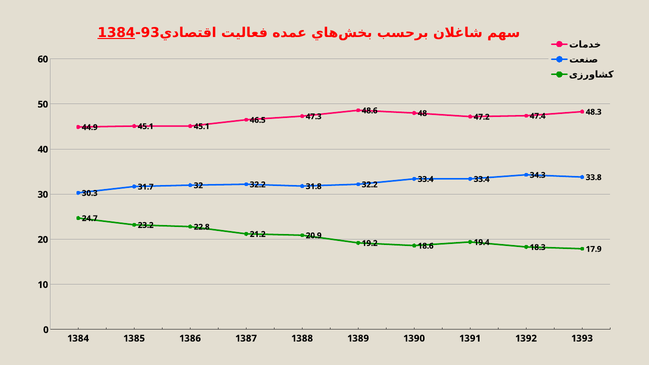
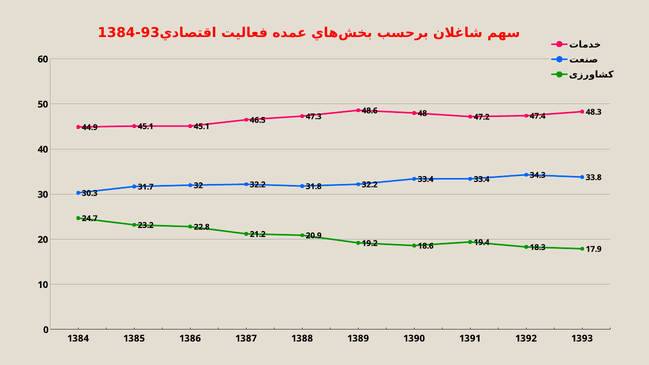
1384 underline: present -> none (116, 33)
